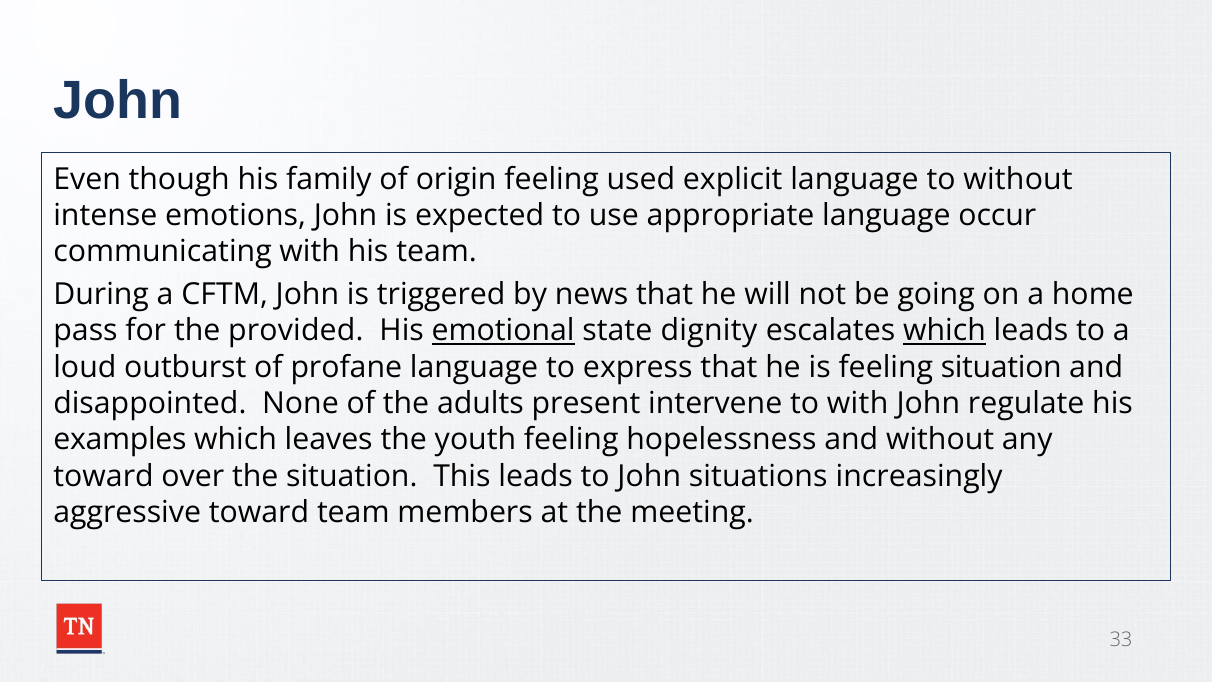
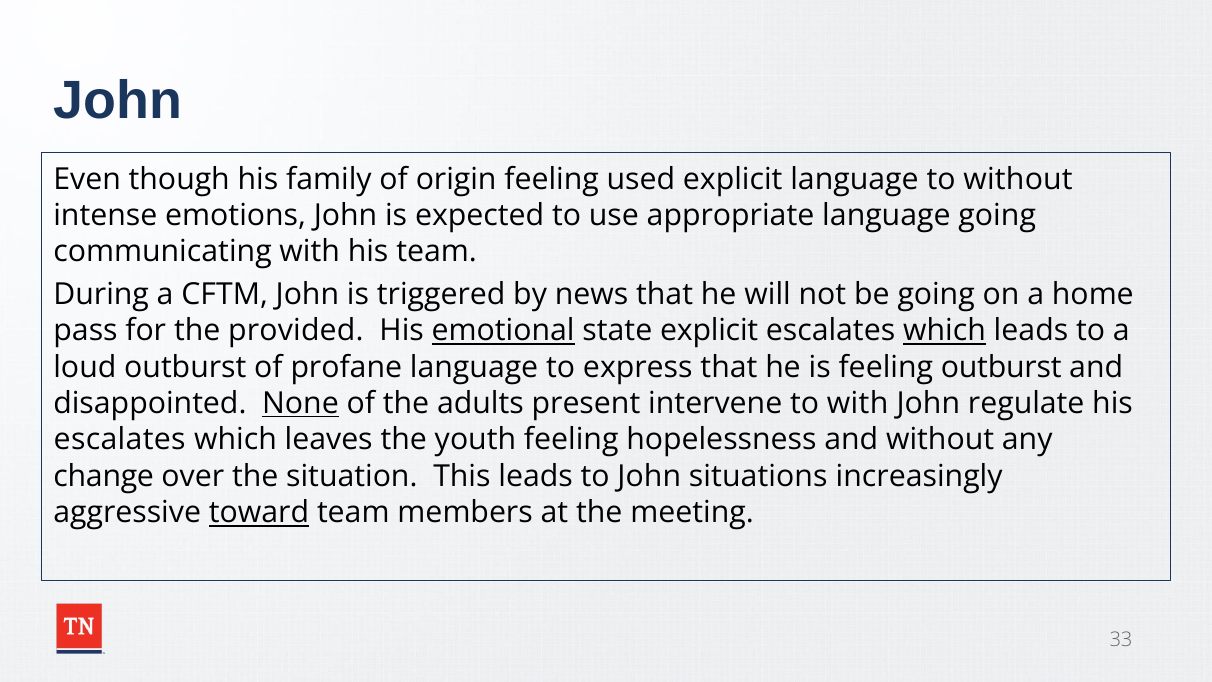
language occur: occur -> going (997, 215)
state dignity: dignity -> explicit (709, 331)
feeling situation: situation -> outburst (1001, 367)
None underline: none -> present (300, 403)
examples: examples -> escalates (120, 440)
toward: toward -> change (104, 476)
toward underline: none -> present (259, 512)
